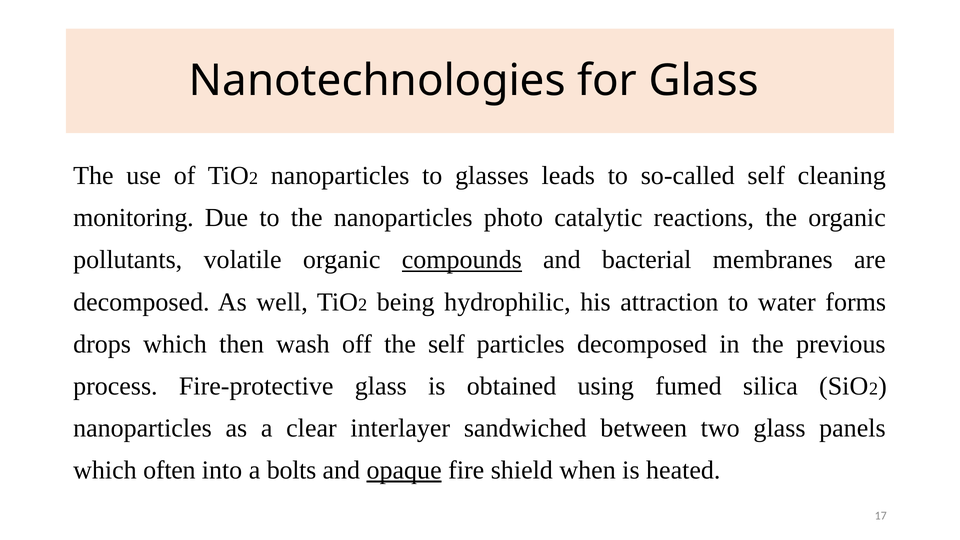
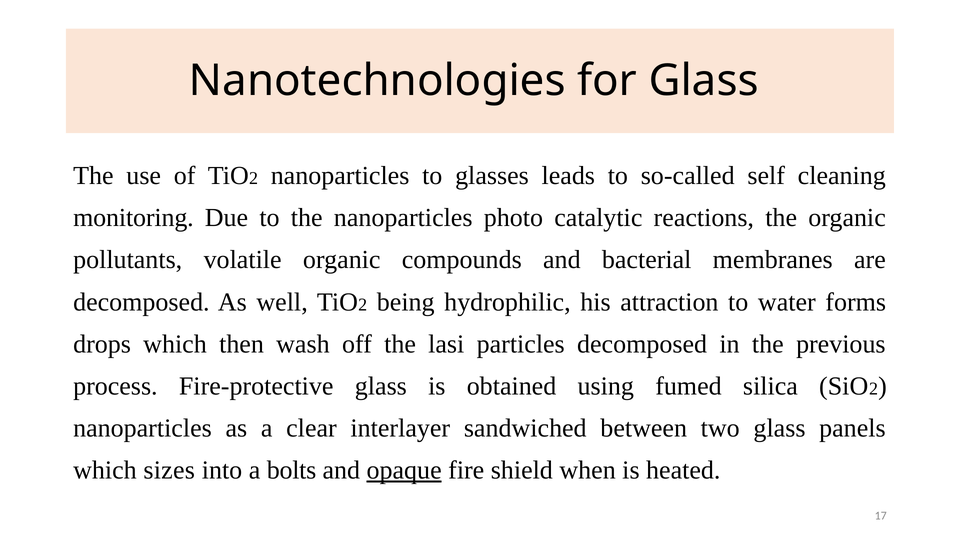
compounds underline: present -> none (462, 260)
the self: self -> lasi (446, 344)
often: often -> sizes (169, 470)
